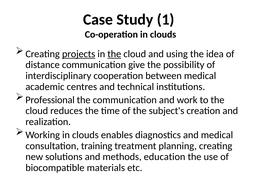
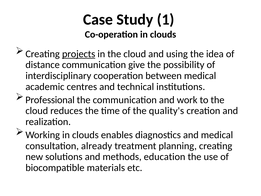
the underline: present -> none (114, 54)
subject's: subject's -> quality's (166, 111)
training: training -> already (97, 146)
